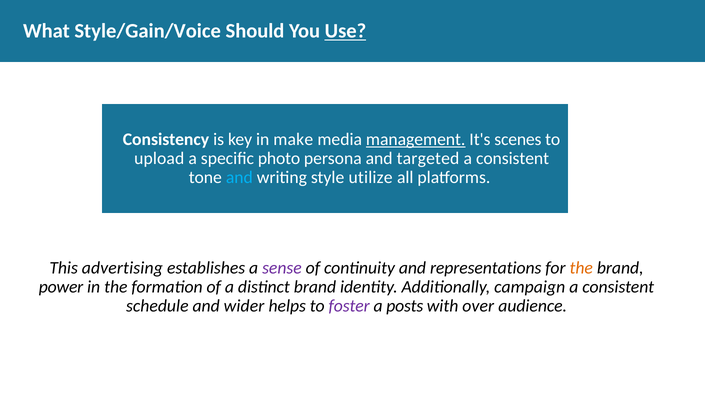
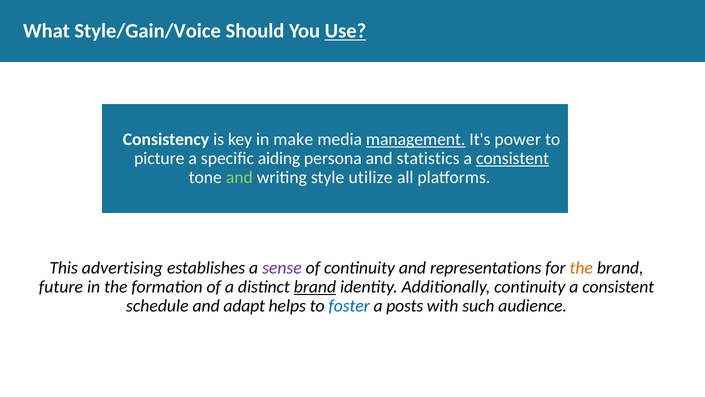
scenes: scenes -> power (518, 139)
upload: upload -> picture (159, 158)
photo: photo -> aiding (279, 158)
targeted: targeted -> statistics (428, 158)
consistent underline: none -> present (513, 158)
and colour: light blue -> light green (239, 177)
power: power -> future (61, 287)
brand underline: none -> present (315, 287)
Additionally campaign: campaign -> continuity (530, 287)
wider: wider -> adapt (244, 306)
foster colour: purple -> blue (349, 306)
over: over -> such (478, 306)
